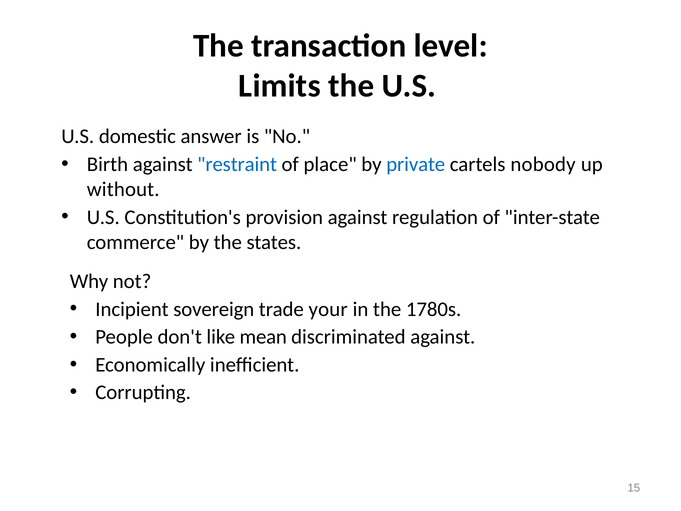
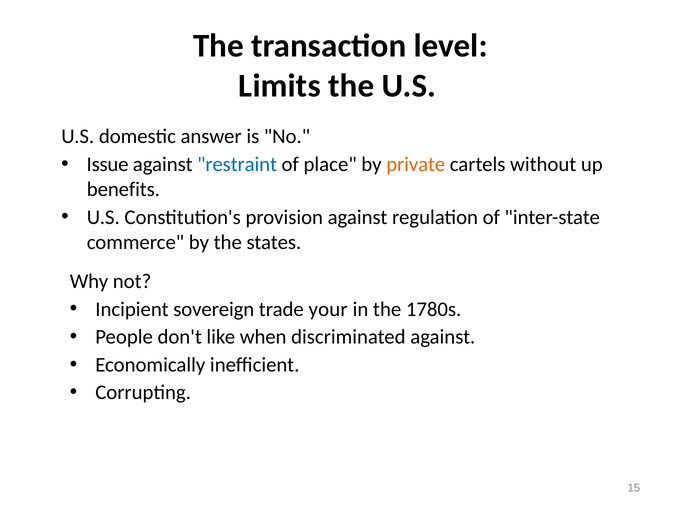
Birth: Birth -> Issue (108, 164)
private colour: blue -> orange (416, 164)
nobody: nobody -> without (543, 164)
without: without -> benefits (123, 189)
mean: mean -> when (263, 337)
